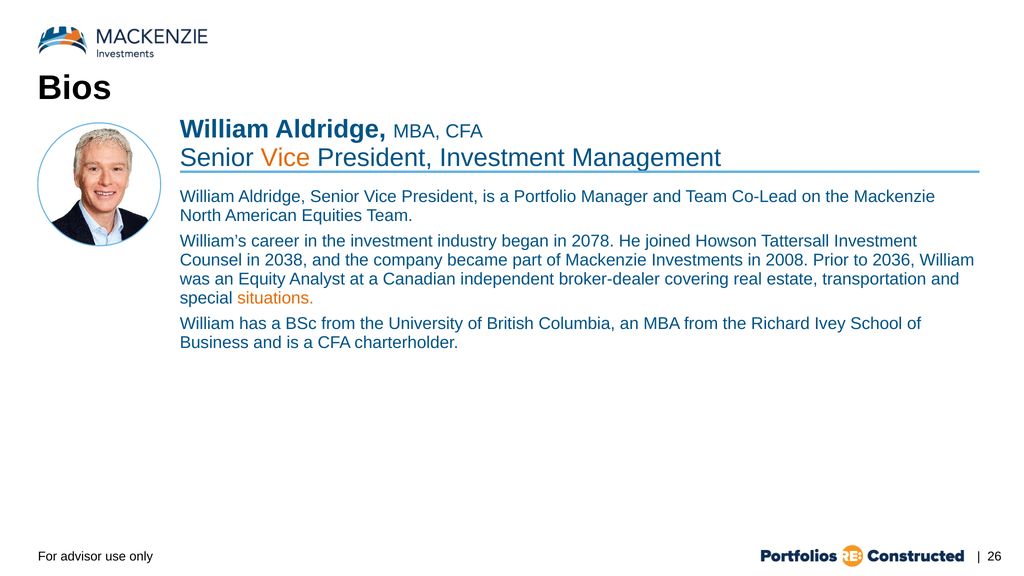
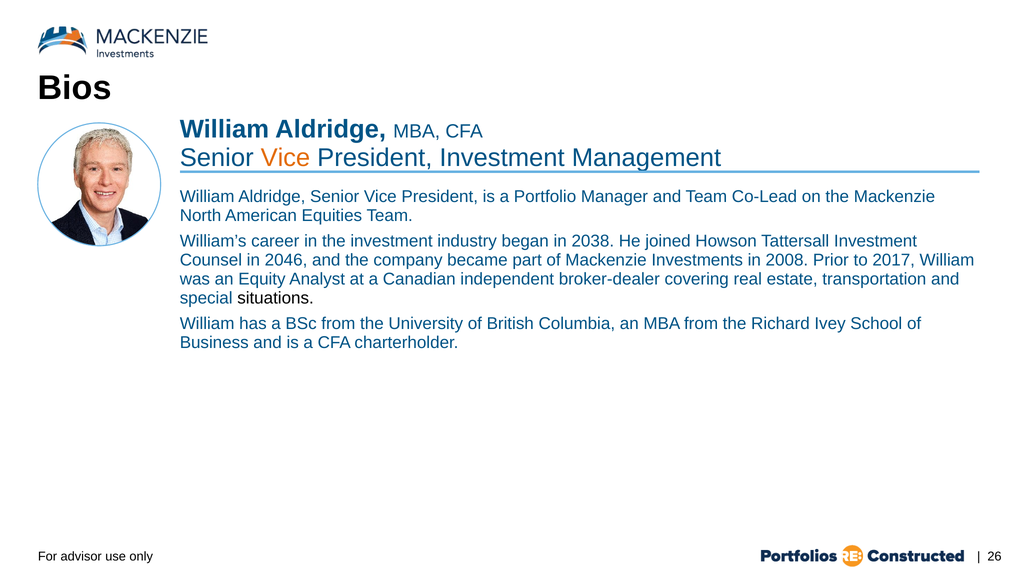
2078: 2078 -> 2038 (593, 241)
2038: 2038 -> 2046 (286, 260)
2036: 2036 -> 2017 (894, 260)
situations colour: orange -> black (276, 298)
